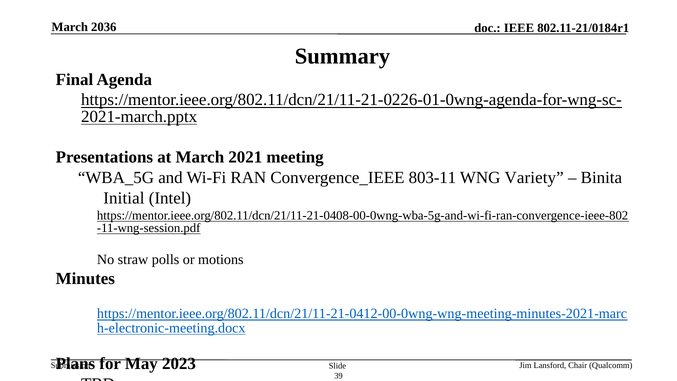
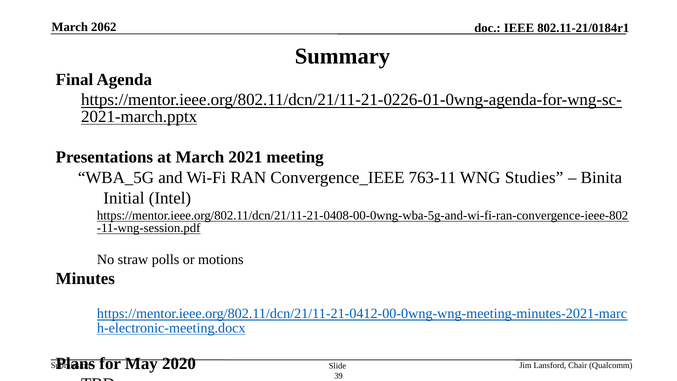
2036: 2036 -> 2062 (104, 27)
803-11: 803-11 -> 763-11 (432, 178)
Variety: Variety -> Studies (534, 178)
2023: 2023 -> 2020 (179, 364)
